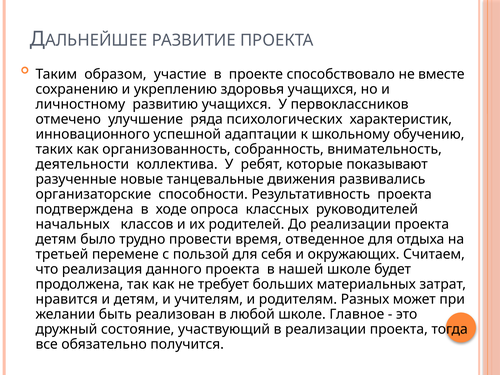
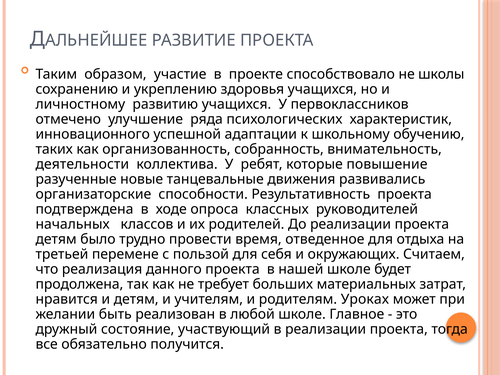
вместе: вместе -> школы (441, 74)
показывают: показывают -> повышение (387, 164)
Разных: Разных -> Уроках (365, 299)
